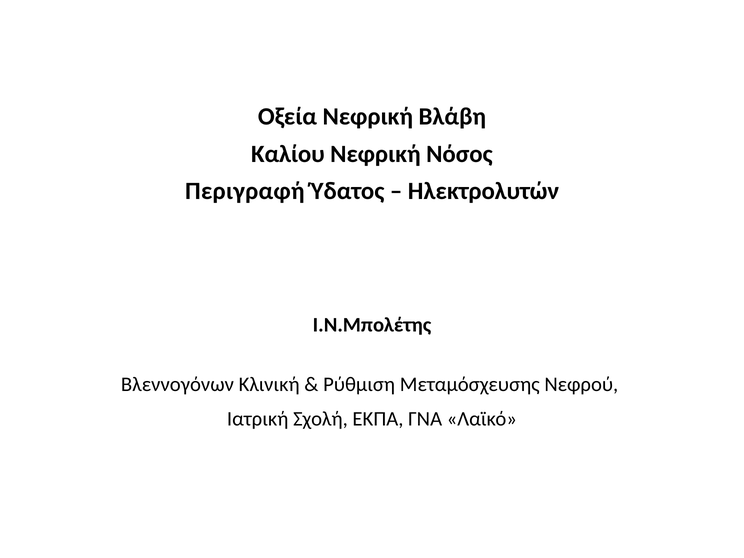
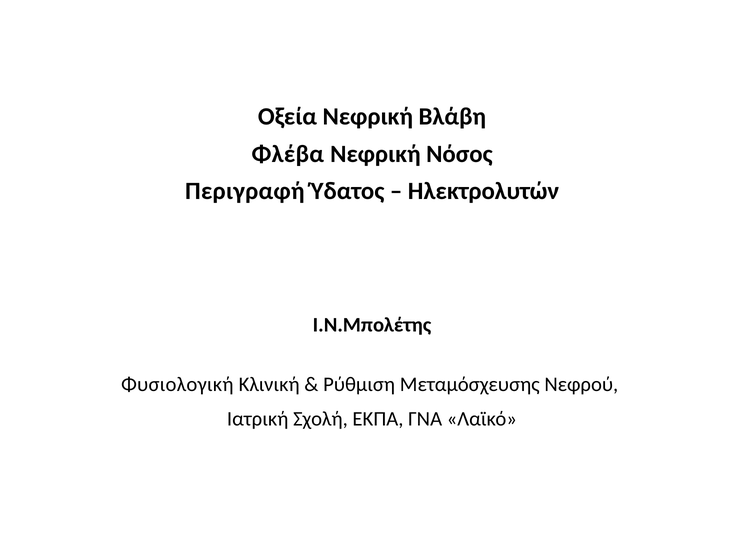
Καλίου: Καλίου -> Φλέβα (288, 154)
Βλεννογόνων: Βλεννογόνων -> Φυσιολογική (177, 384)
